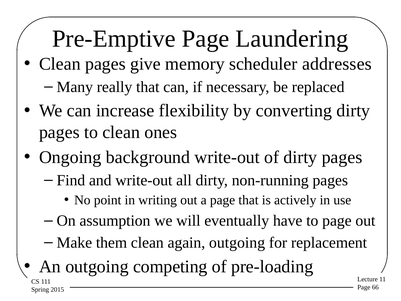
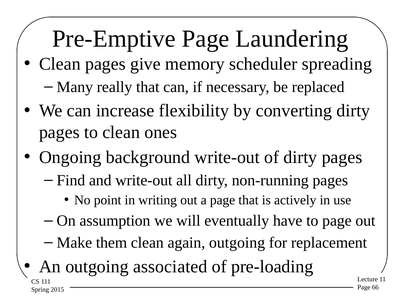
addresses: addresses -> spreading (337, 64)
competing: competing -> associated (170, 266)
